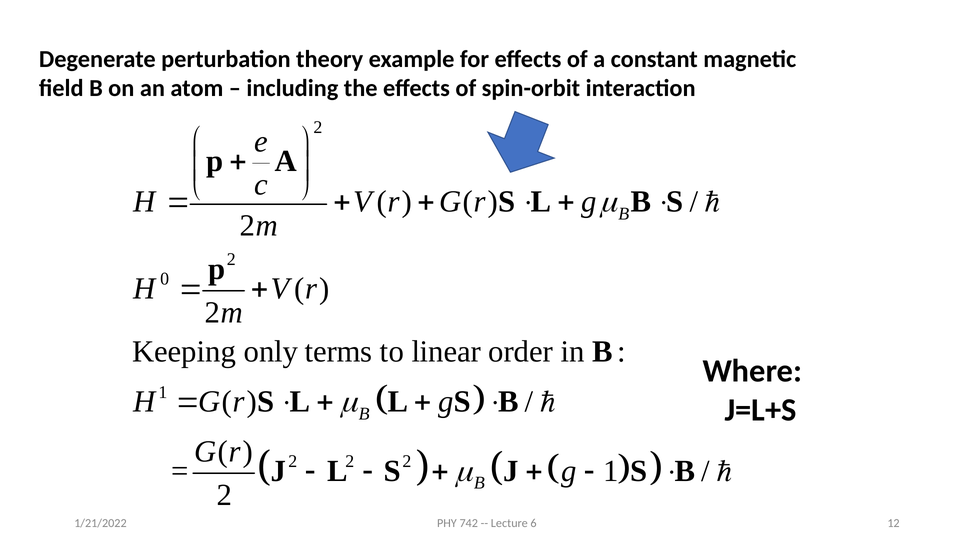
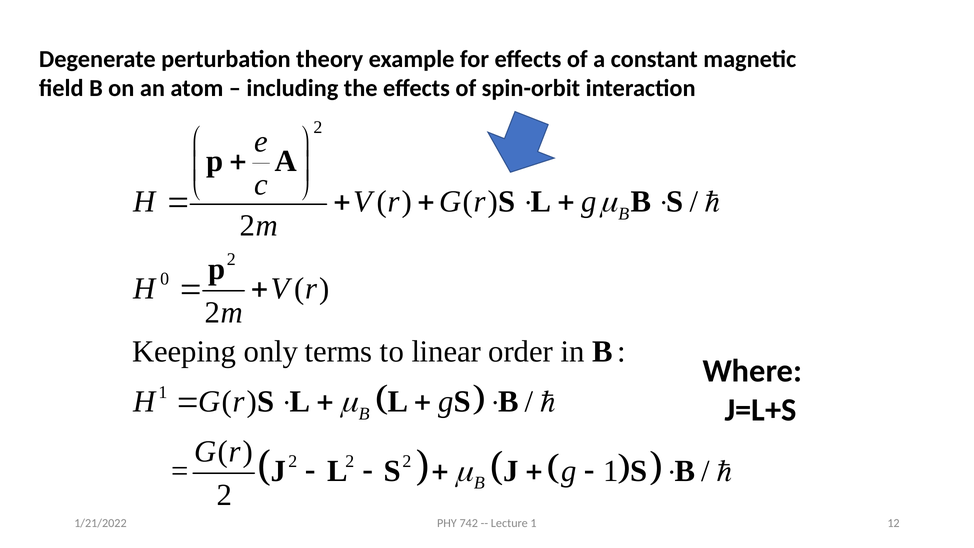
Lecture 6: 6 -> 1 (534, 523)
